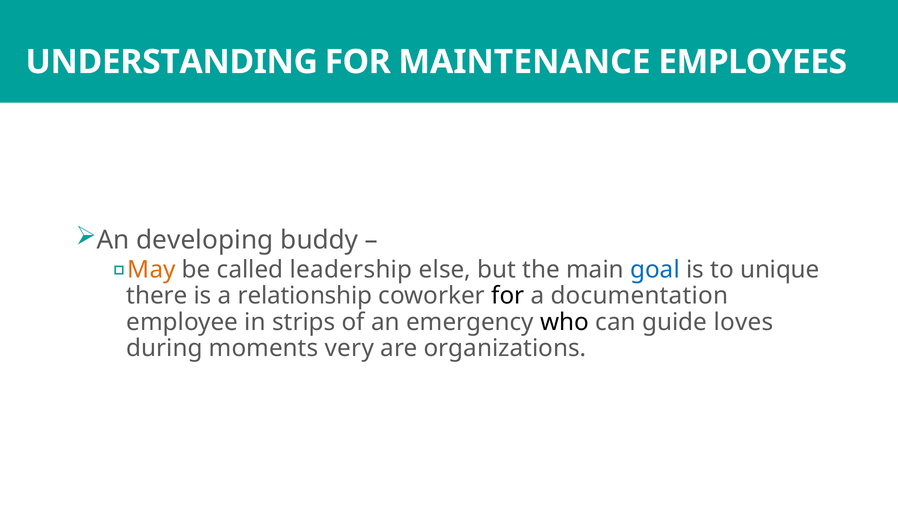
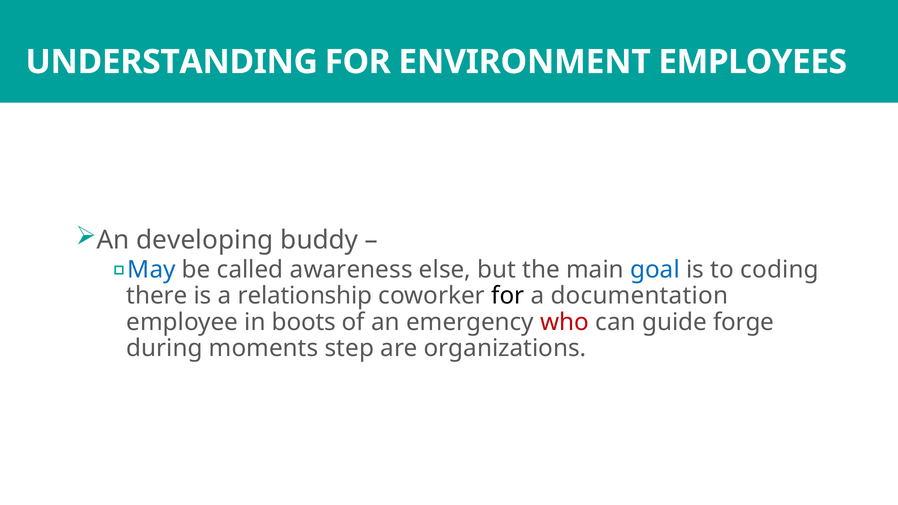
MAINTENANCE: MAINTENANCE -> ENVIRONMENT (525, 62)
May colour: orange -> blue (151, 270)
leadership: leadership -> awareness (351, 270)
unique: unique -> coding (780, 270)
strips: strips -> boots (304, 322)
who colour: black -> red (565, 322)
loves: loves -> forge (744, 322)
very: very -> step (349, 348)
